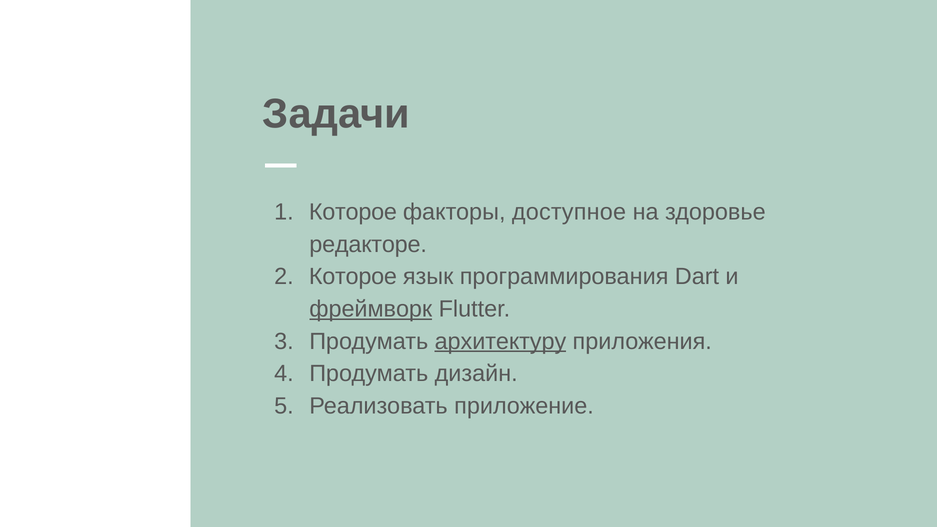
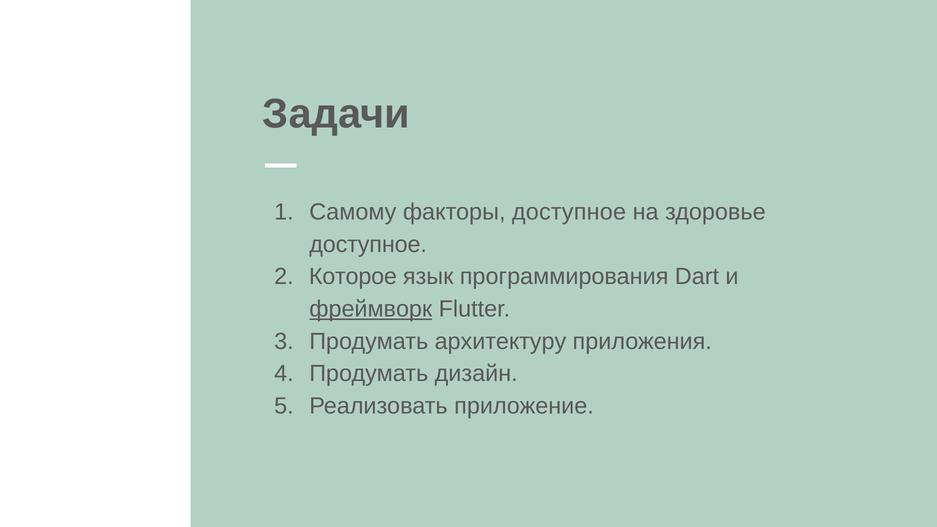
Которое: Которое -> Самому (353, 212)
редакторе: редакторе -> доступное (368, 244)
архитектуру underline: present -> none (500, 341)
